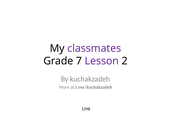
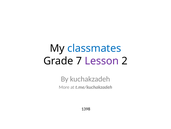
classmates colour: purple -> blue (94, 48)
